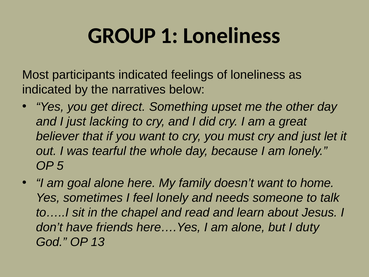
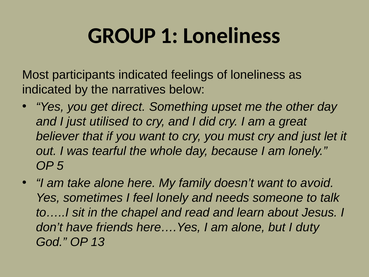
lacking: lacking -> utilised (109, 121)
goal: goal -> take (79, 183)
home: home -> avoid (317, 183)
